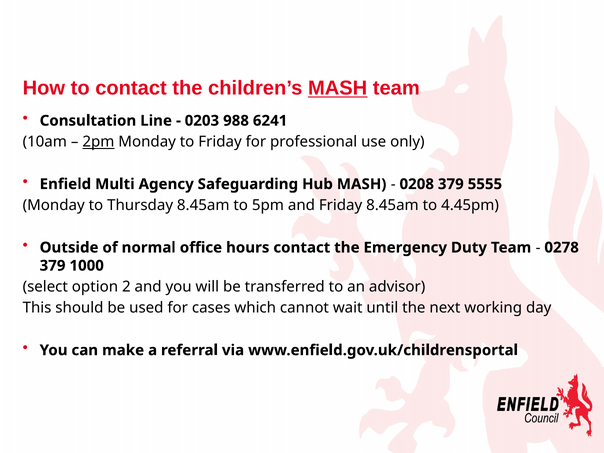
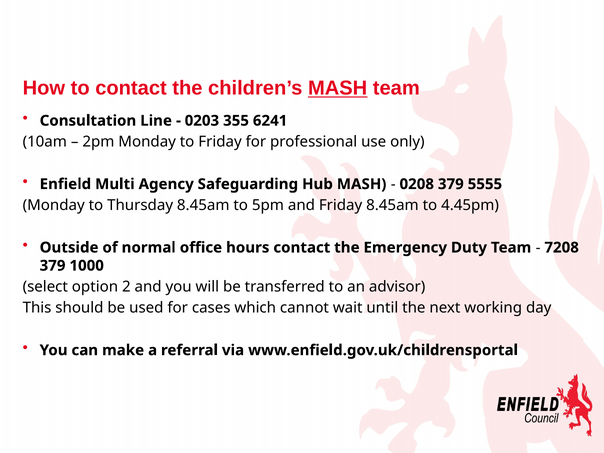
988: 988 -> 355 (236, 121)
2pm underline: present -> none (98, 142)
0278: 0278 -> 7208 (562, 248)
